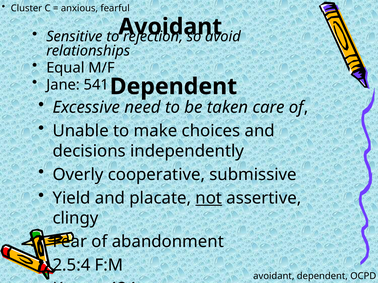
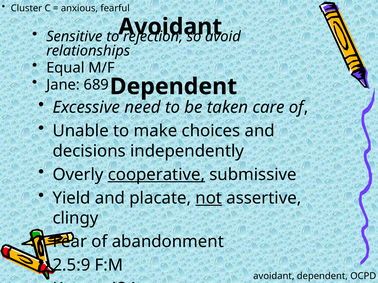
541: 541 -> 689 (96, 85)
cooperative underline: none -> present (156, 175)
2.5:4: 2.5:4 -> 2.5:9 (71, 266)
